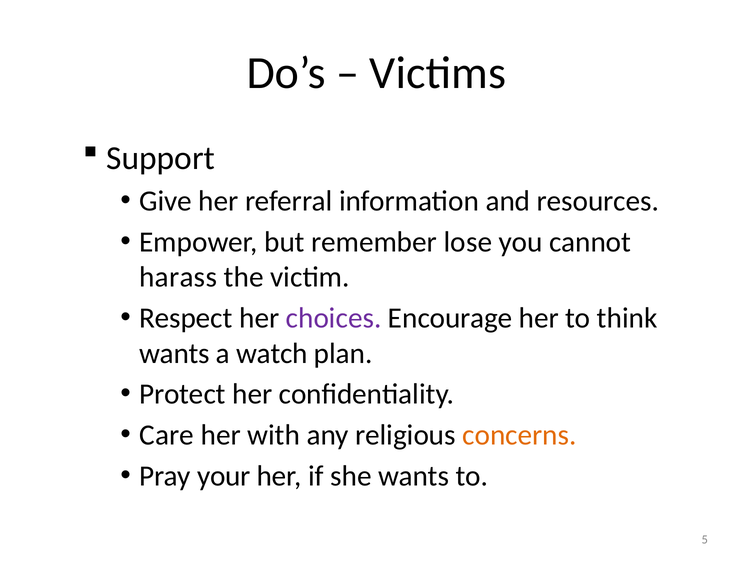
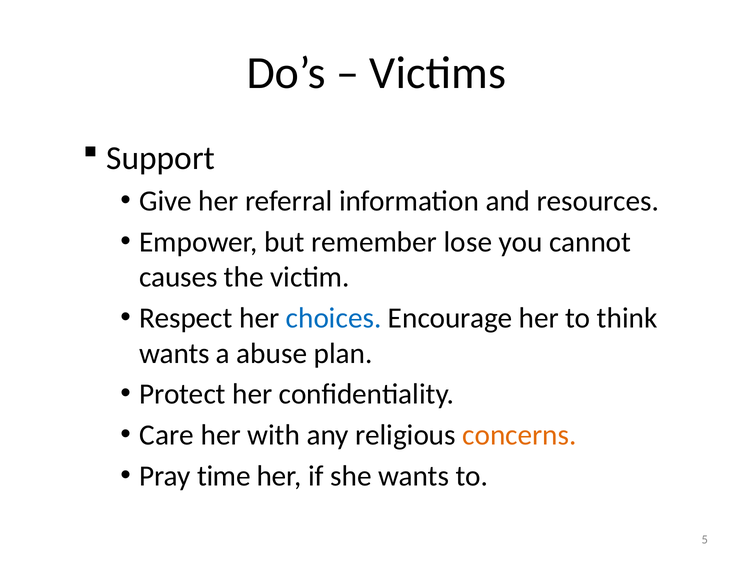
harass: harass -> causes (178, 277)
choices colour: purple -> blue (334, 318)
watch: watch -> abuse (272, 353)
your: your -> time (224, 476)
